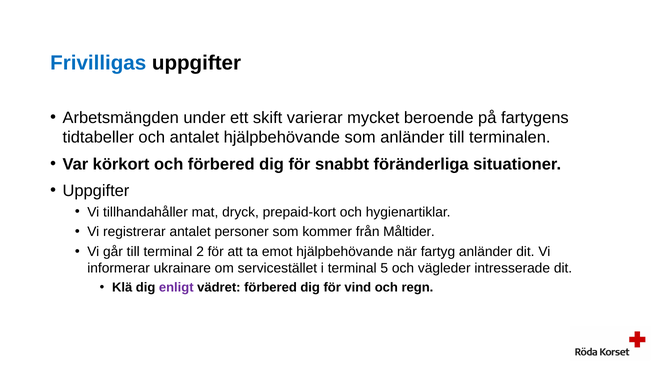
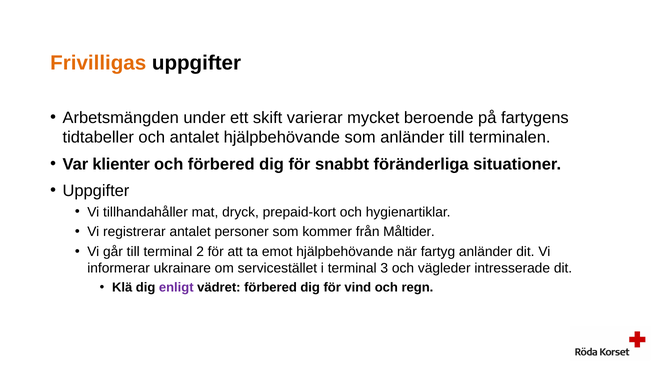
Frivilligas colour: blue -> orange (98, 63)
körkort: körkort -> klienter (121, 164)
5: 5 -> 3 (384, 269)
